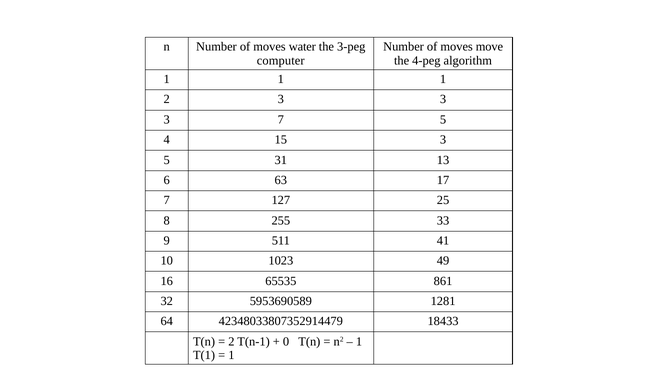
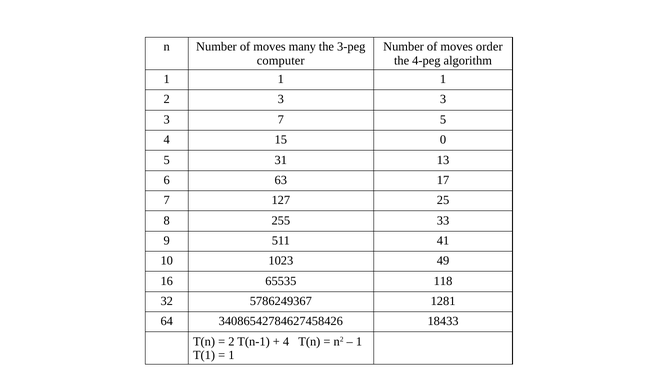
water: water -> many (302, 47)
move: move -> order (489, 47)
15 3: 3 -> 0 (443, 140)
861: 861 -> 118 (443, 281)
5953690589: 5953690589 -> 5786249367 (281, 301)
42348033807352914479: 42348033807352914479 -> 34086542784627458426 (281, 321)
0: 0 -> 4 (286, 341)
